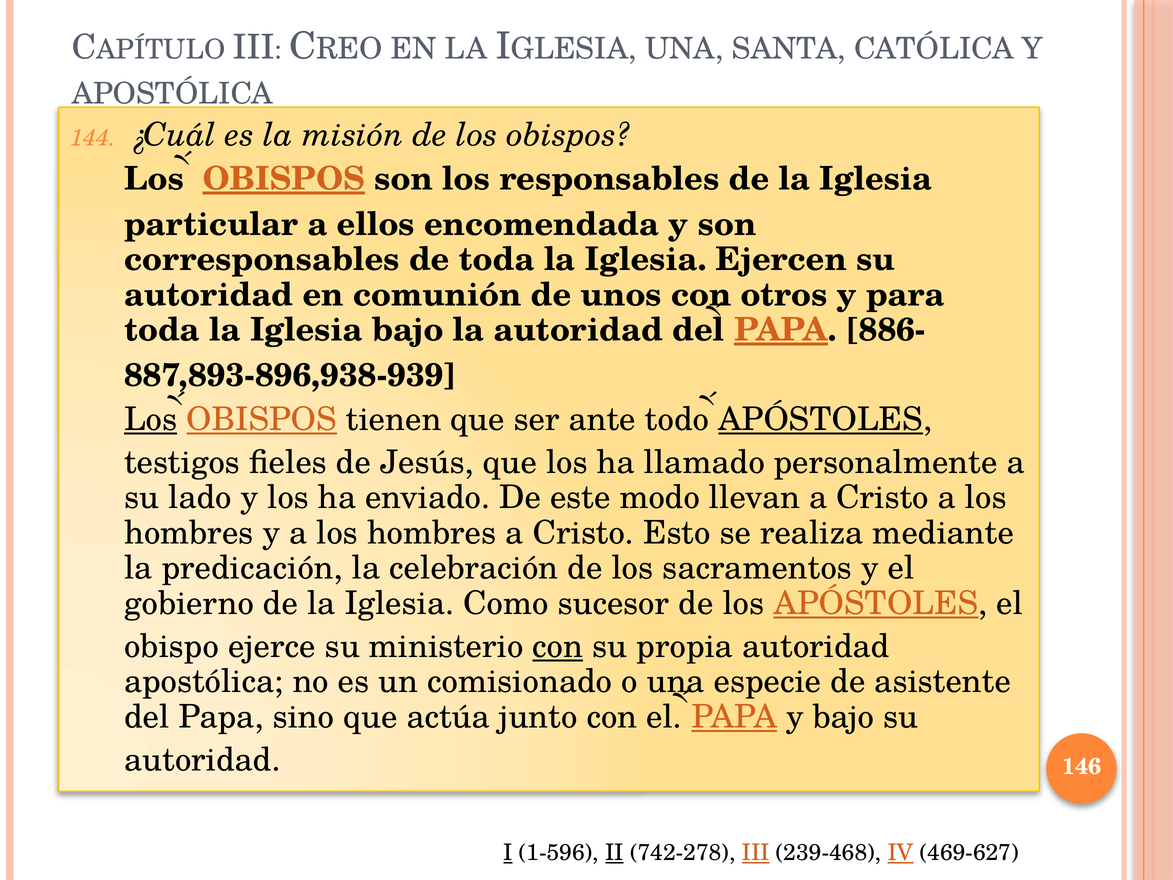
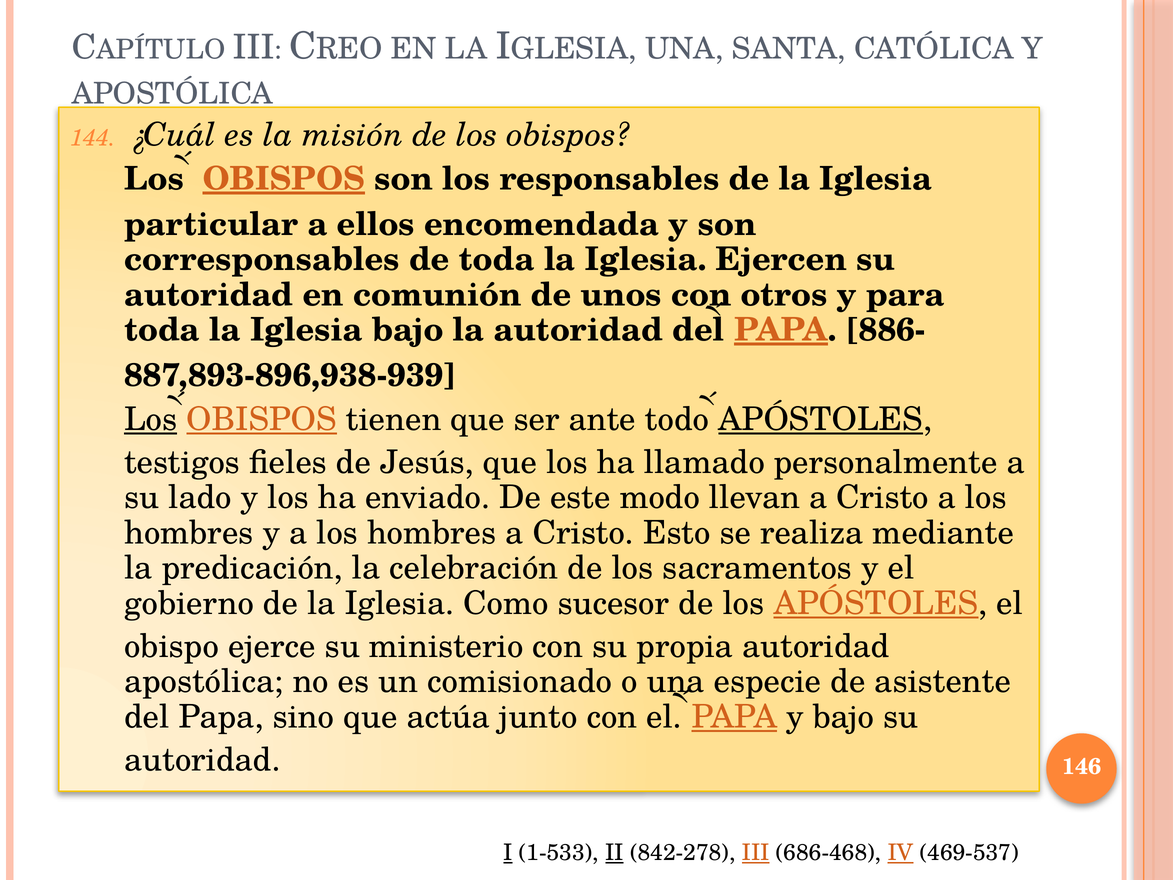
con underline: present -> none (558, 646)
1-596: 1-596 -> 1-533 (559, 852)
742-278: 742-278 -> 842-278 (683, 852)
239-468: 239-468 -> 686-468 (829, 852)
469-627: 469-627 -> 469-537 (969, 852)
